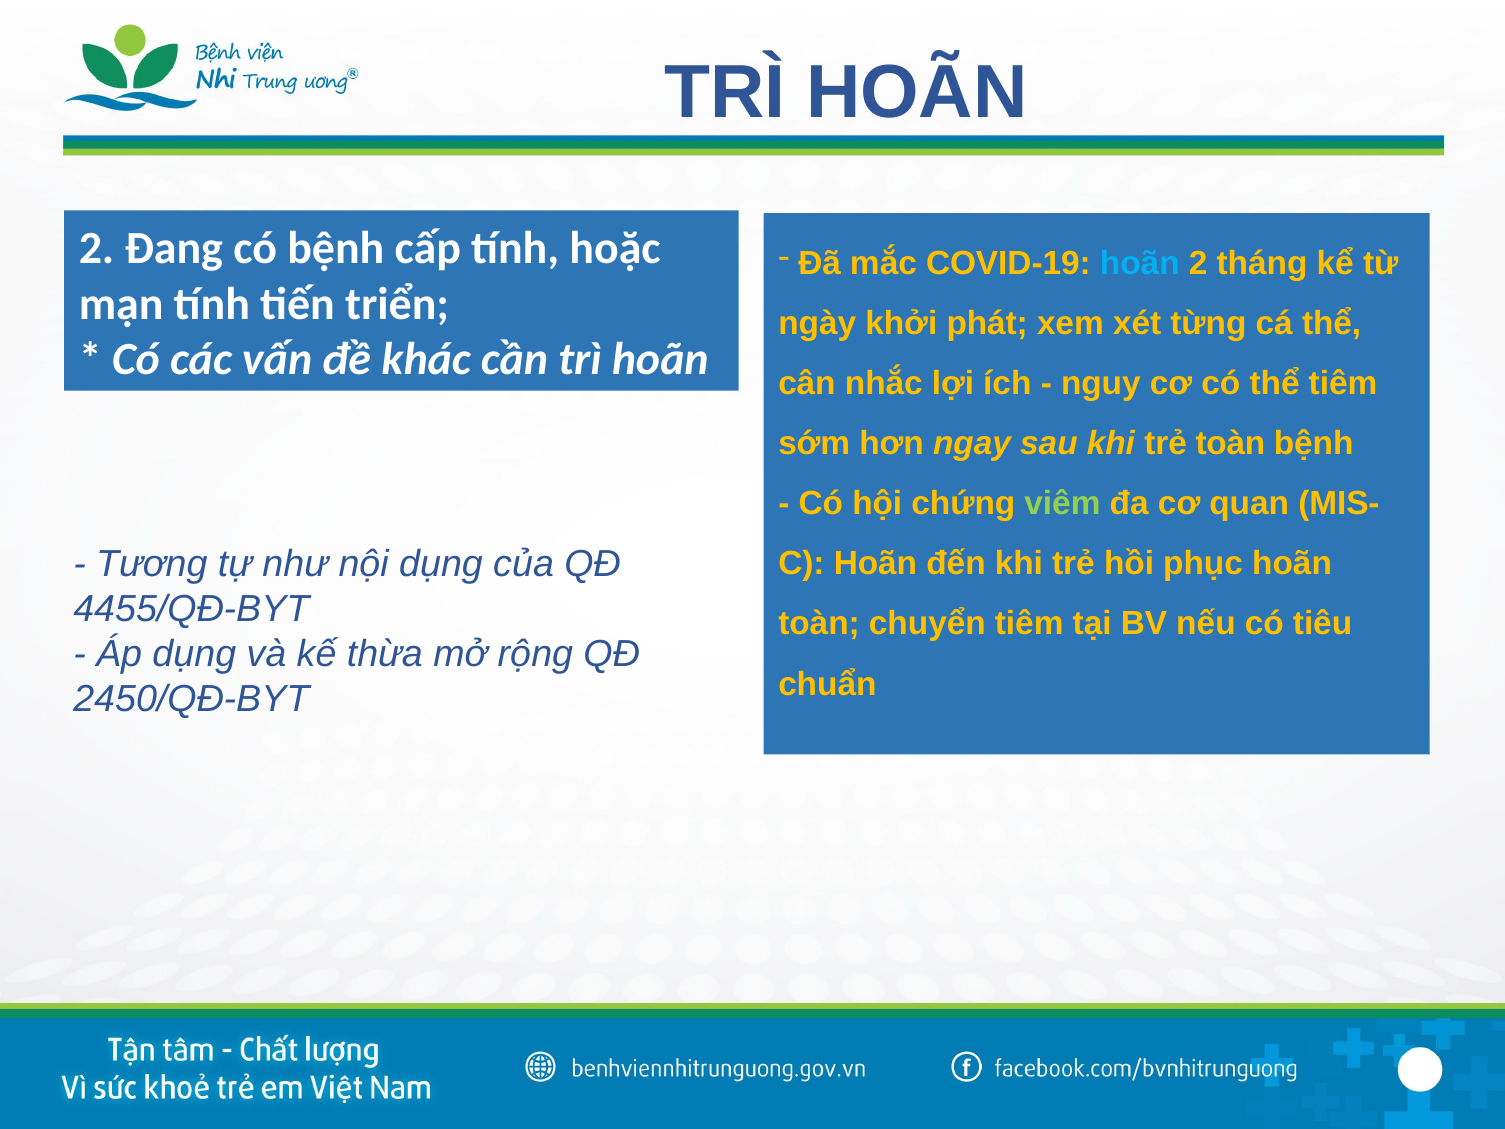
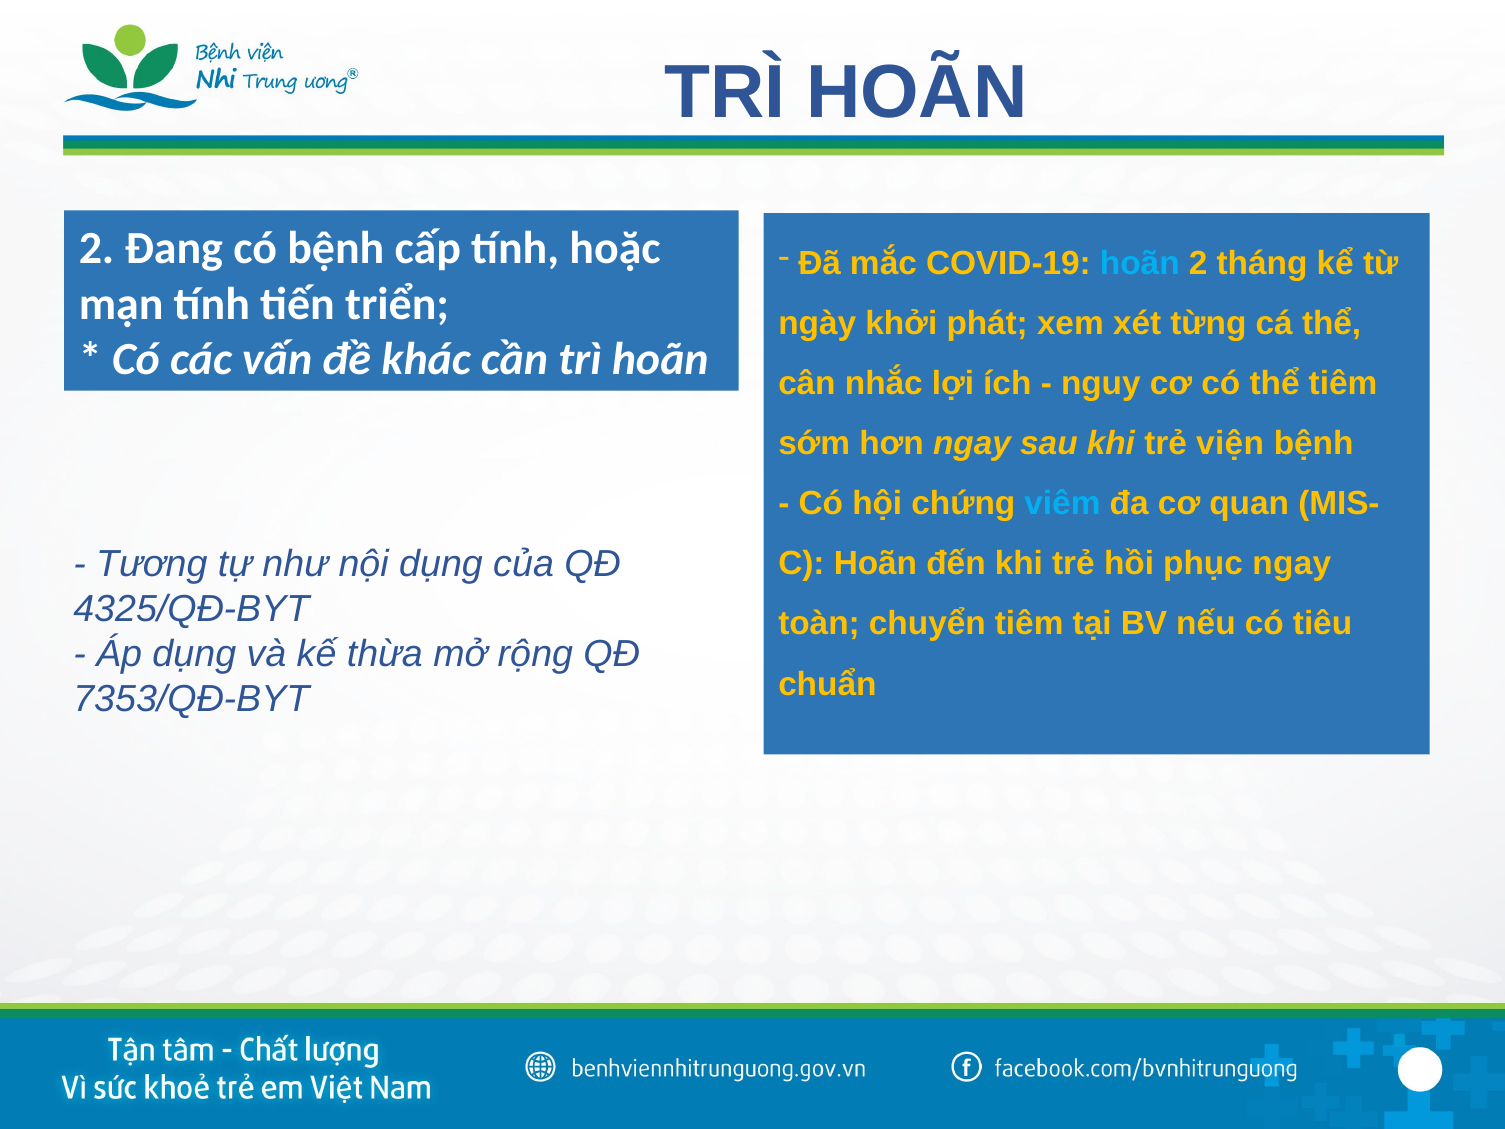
trẻ toàn: toàn -> viện (1230, 443)
viêm colour: light green -> light blue (1062, 504)
phục hoãn: hoãn -> ngay (1292, 564)
4455/QĐ-BYT: 4455/QĐ-BYT -> 4325/QĐ-BYT (191, 609)
2450/QĐ-BYT: 2450/QĐ-BYT -> 7353/QĐ-BYT (191, 699)
